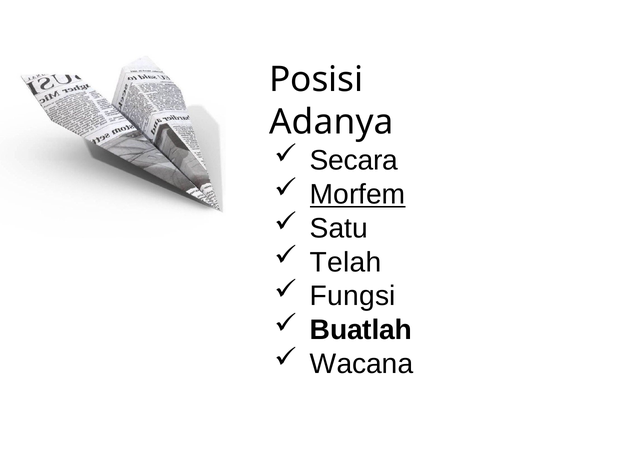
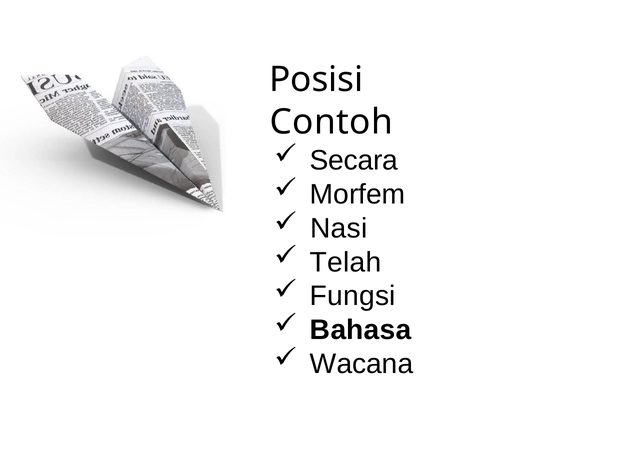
Adanya: Adanya -> Contoh (331, 122)
Morfem underline: present -> none (358, 195)
Satu: Satu -> Nasi (339, 228)
Buatlah: Buatlah -> Bahasa (361, 330)
